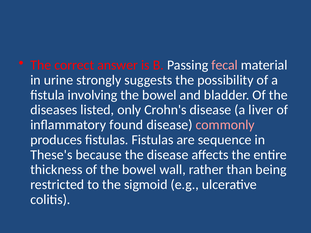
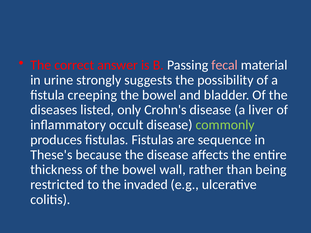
involving: involving -> creeping (92, 95)
found: found -> occult (126, 125)
commonly colour: pink -> light green (225, 125)
sigmoid: sigmoid -> invaded (146, 185)
